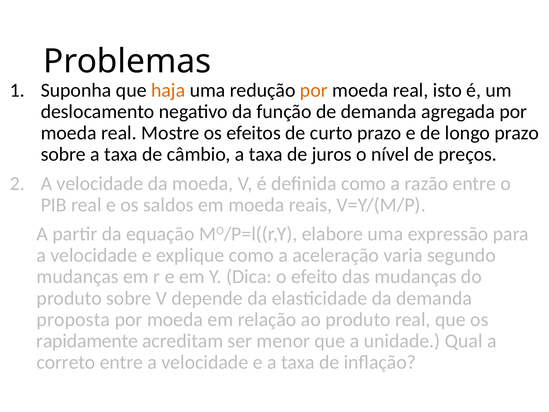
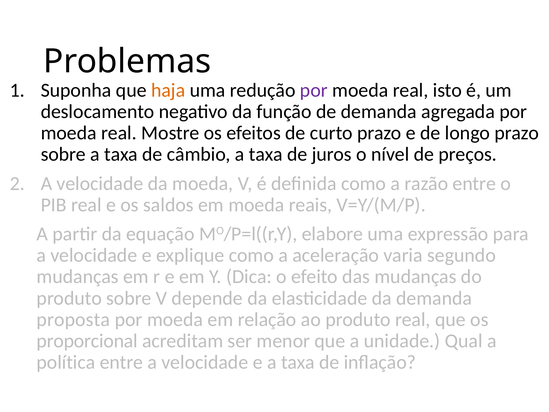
por colour: orange -> purple (314, 90)
rapidamente: rapidamente -> proporcional (87, 341)
correto: correto -> política (66, 362)
